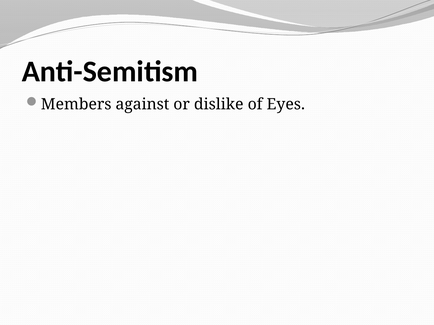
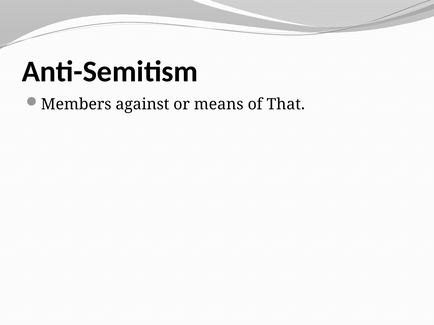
dislike: dislike -> means (219, 104)
Eyes: Eyes -> That (286, 104)
